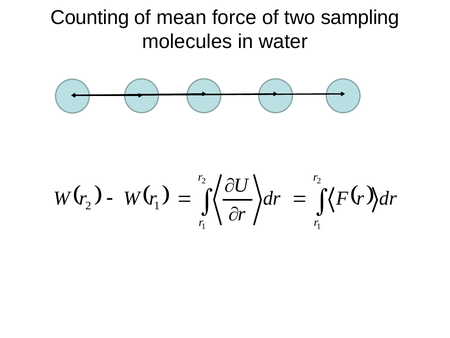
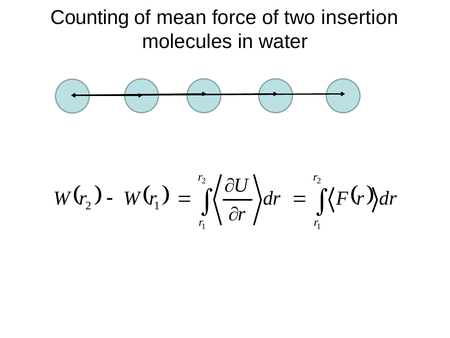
sampling: sampling -> insertion (360, 18)
